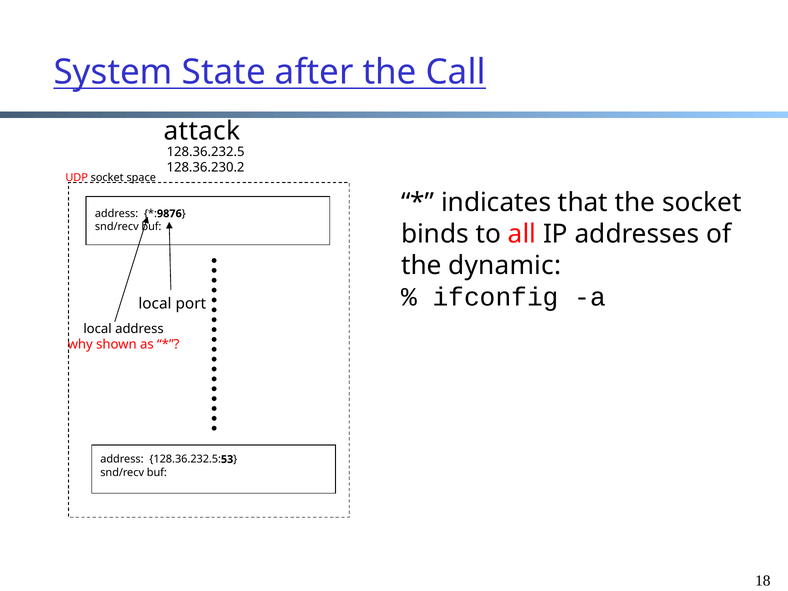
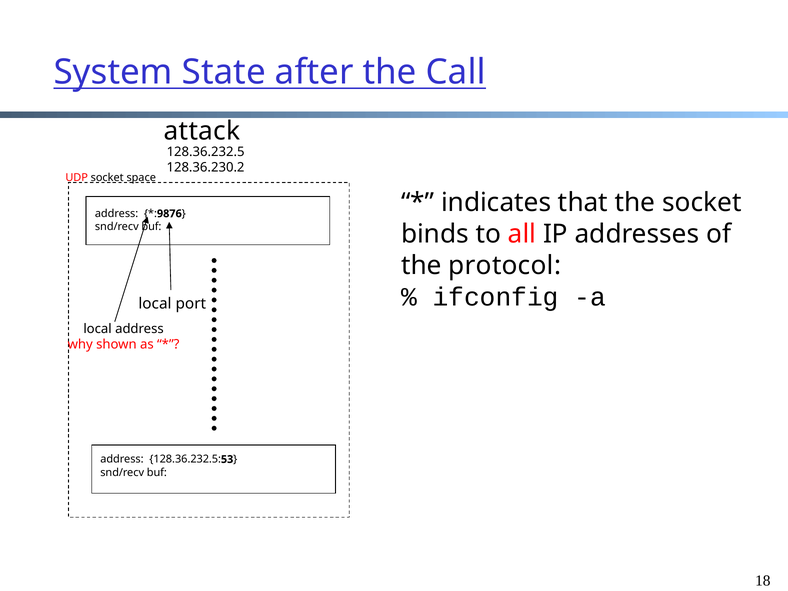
dynamic: dynamic -> protocol (505, 265)
